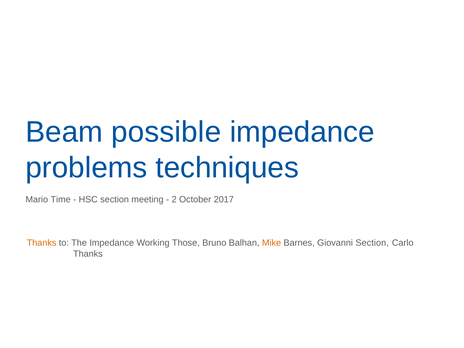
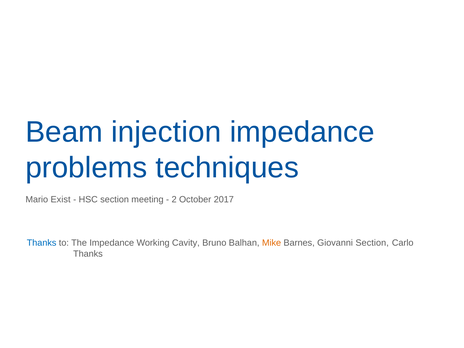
possible: possible -> injection (166, 132)
Time: Time -> Exist (61, 200)
Thanks colour: orange -> blue (42, 243)
Those: Those -> Cavity (186, 243)
